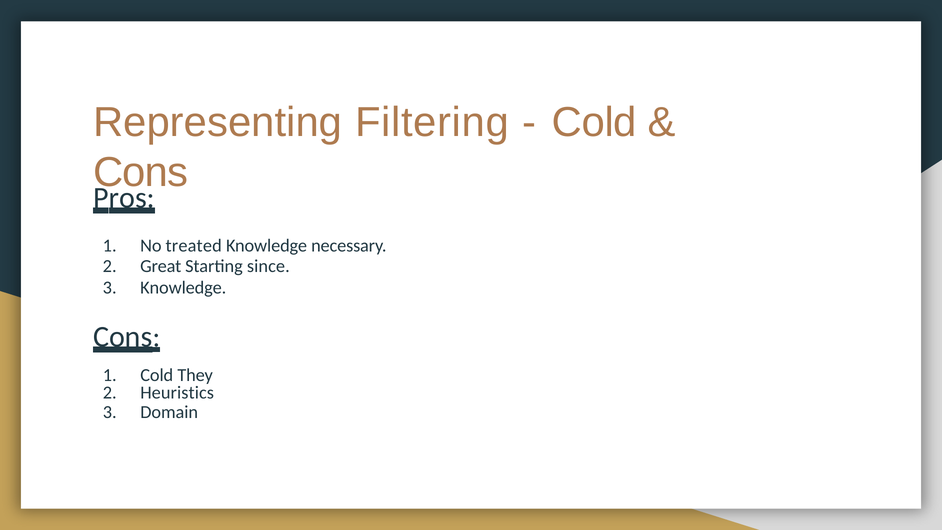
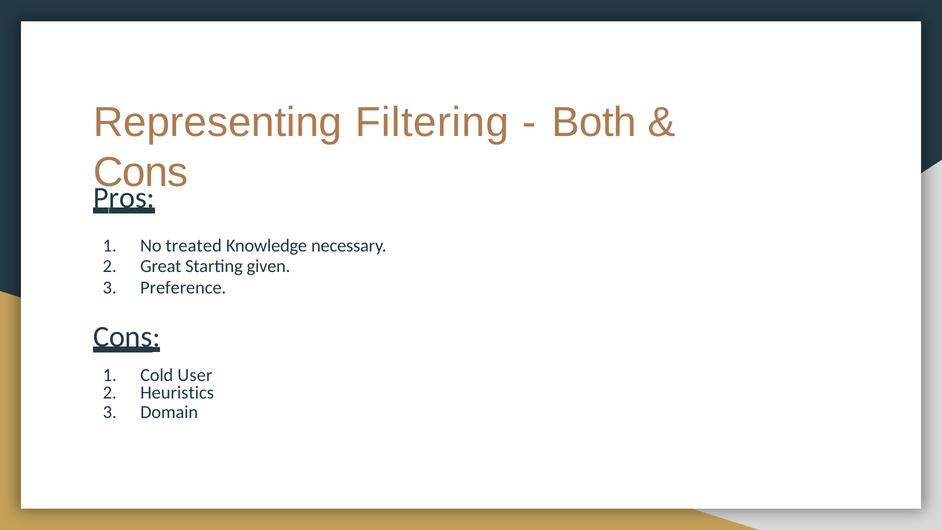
Cold: Cold -> Both (594, 122)
since: since -> given (268, 266)
Knowledge: Knowledge -> Preference (183, 288)
They: They -> User (195, 375)
